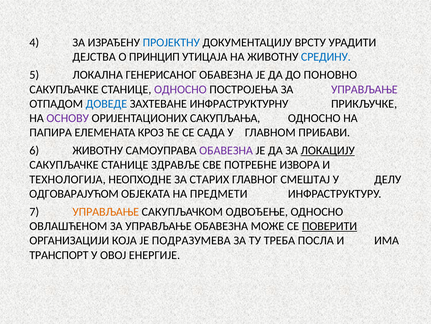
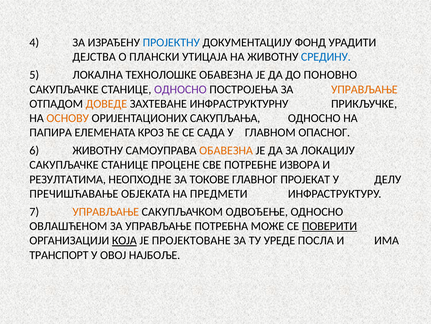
ВРСТУ: ВРСТУ -> ФОНД (310, 42)
ПРИНЦИП: ПРИНЦИП -> ПЛАНСКИ (154, 57)
ГЕНЕРИСАНОГ: ГЕНЕРИСАНОГ -> ТЕХНОЛОШКЕ (161, 75)
УПРАВЉАЊЕ colour: purple -> orange (364, 89)
ДОВЕДЕ colour: blue -> orange (106, 104)
ОСНОВУ colour: purple -> orange (68, 118)
ПРИБАВИ: ПРИБАВИ -> ОПАСНОГ (324, 132)
ОБАВЕЗНА colour: purple -> orange (226, 150)
ЛОКАЦИЈУ underline: present -> none (328, 150)
ЗДРАВЉЕ: ЗДРАВЉЕ -> ПРОЦЕНЕ (175, 165)
ТЕХНОЛОГИЈА: ТЕХНОЛОГИЈА -> РЕЗУЛТАТИМА (68, 179)
СТАРИХ: СТАРИХ -> ТОКОВЕ (209, 179)
СМЕШТАЈ: СМЕШТАЈ -> ПРОЈЕКАТ (305, 179)
ОДГОВАРАЈУЋОМ: ОДГОВАРАЈУЋОМ -> ПРЕЧИШЋАВАЊЕ (74, 193)
УПРАВЉАЊЕ ОБАВЕЗНА: ОБАВЕЗНА -> ПОТРЕБНА (221, 226)
КОЈА underline: none -> present (124, 240)
ПОДРАЗУМЕВА: ПОДРАЗУМЕВА -> ПРОЈЕКТОВАНЕ (191, 240)
ТРЕБА: ТРЕБА -> УРЕДЕ (279, 240)
ЕНЕРГИЈЕ: ЕНЕРГИЈЕ -> НАЈБОЉЕ (155, 254)
